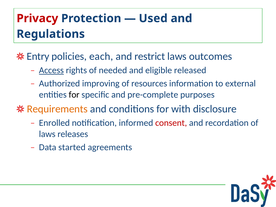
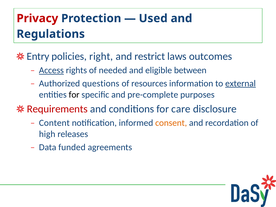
each: each -> right (101, 56)
released: released -> between (190, 70)
improving: improving -> questions (101, 83)
external underline: none -> present (241, 83)
Requirements colour: orange -> red (57, 109)
with: with -> care (181, 109)
Enrolled: Enrolled -> Content (54, 123)
consent colour: red -> orange (171, 123)
laws: laws -> high (47, 134)
started: started -> funded (72, 147)
